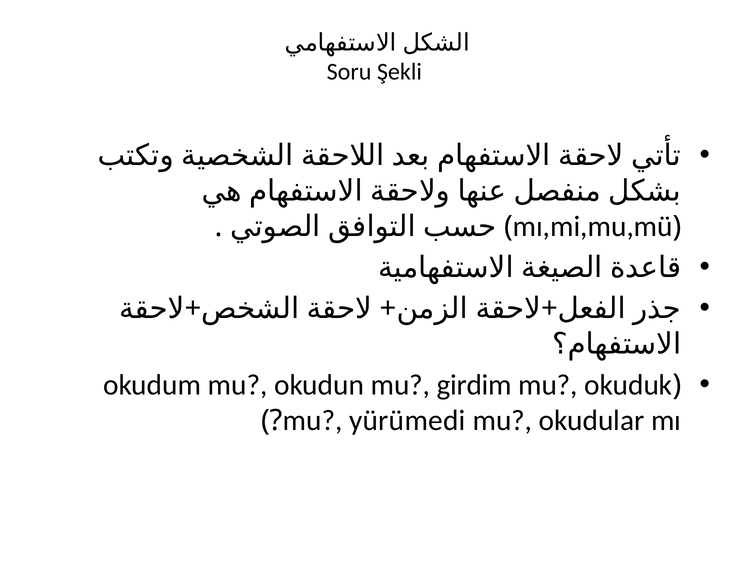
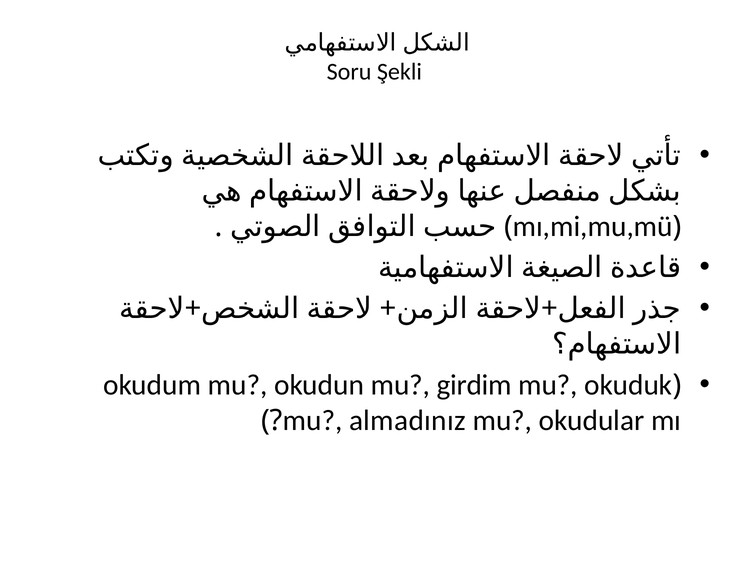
yürümedi: yürümedi -> almadınız (407, 420)
